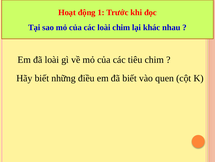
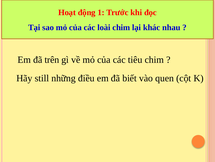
đã loài: loài -> trên (52, 60)
Hãy biết: biết -> still (42, 78)
